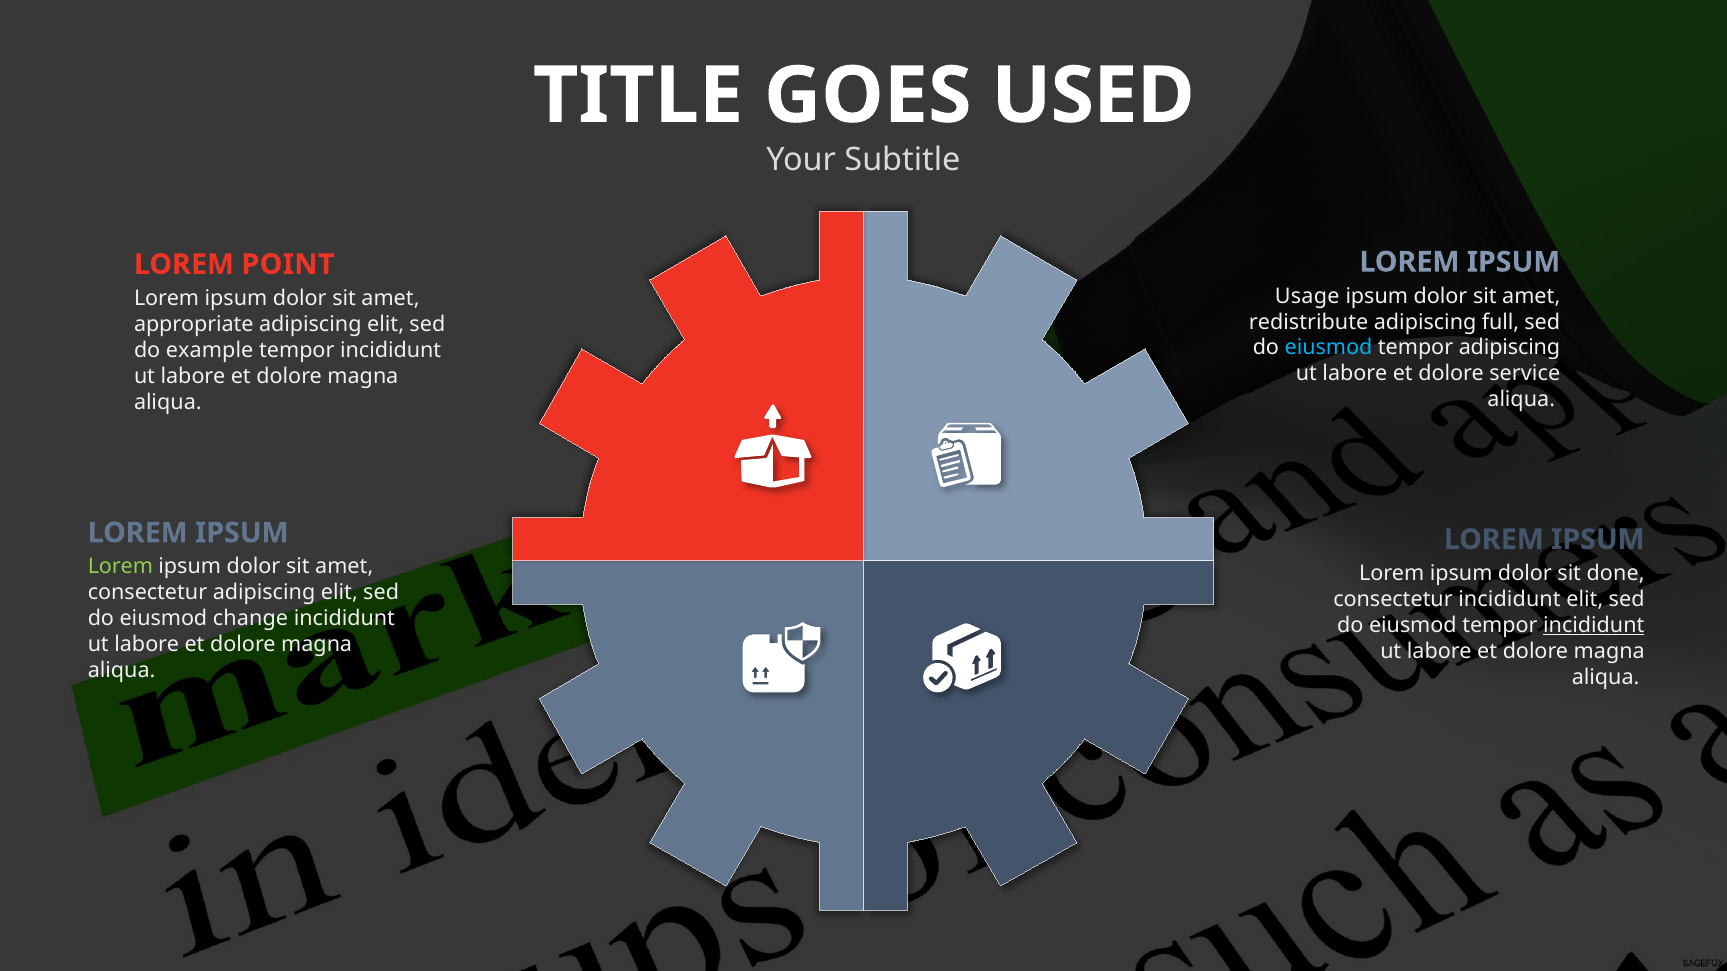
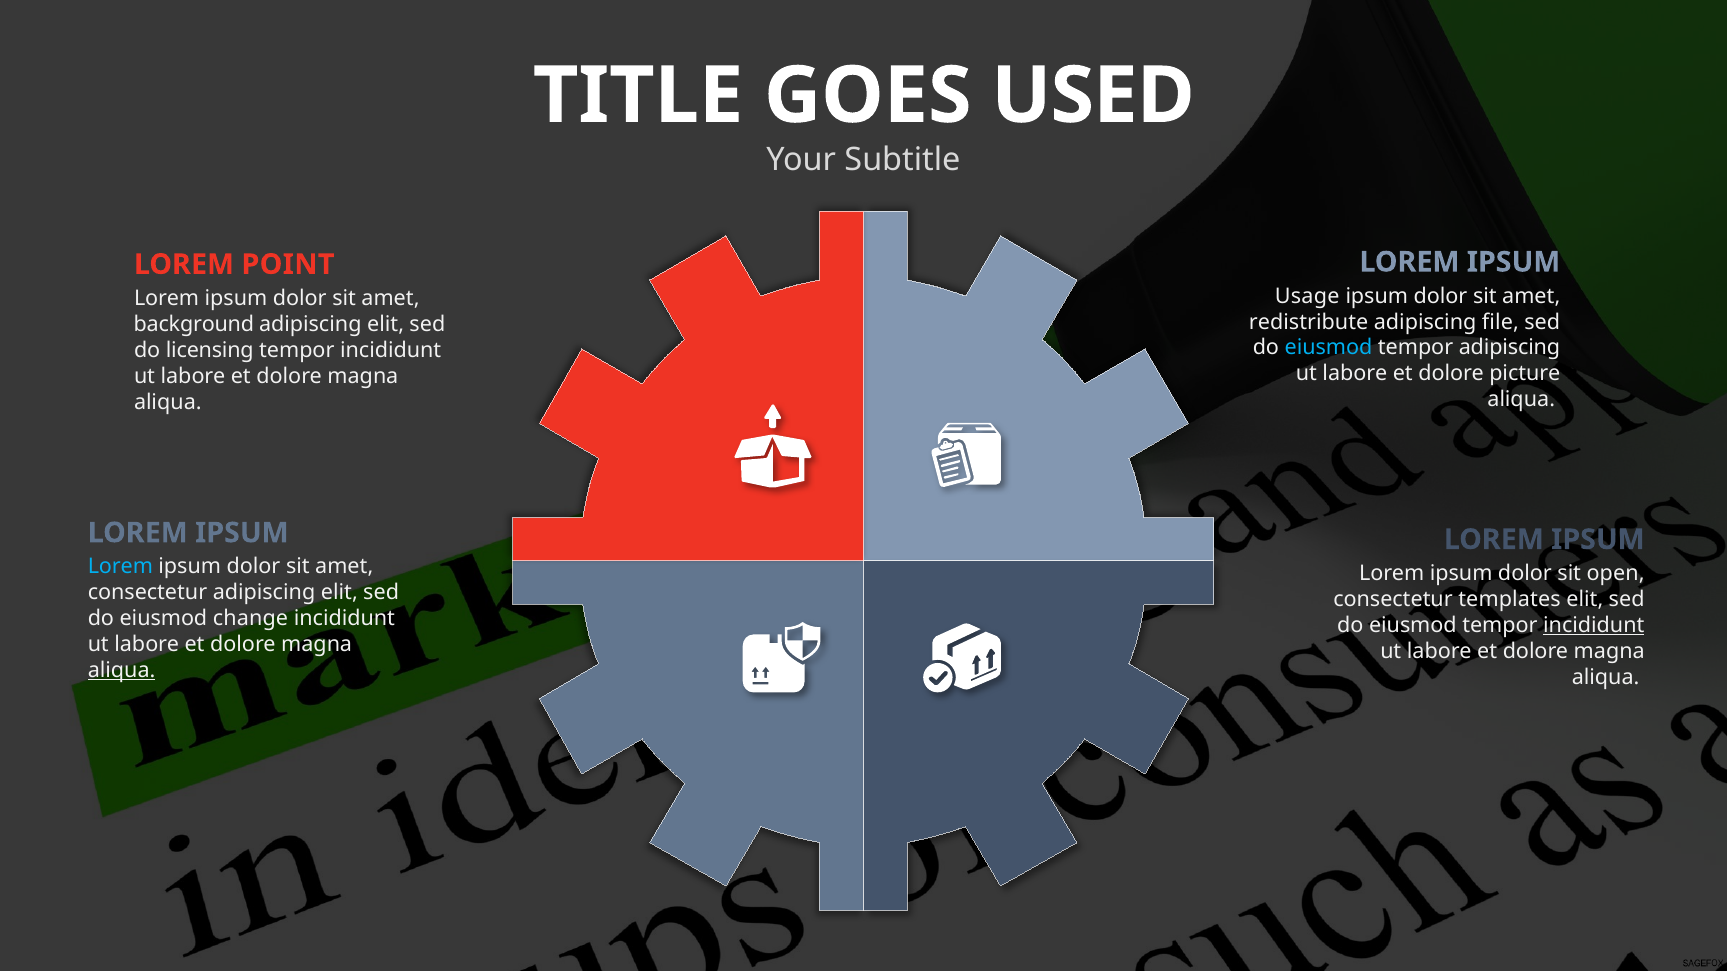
full: full -> file (1500, 322)
appropriate: appropriate -> background (194, 324)
example: example -> licensing (210, 350)
service: service -> picture (1525, 374)
Lorem colour: light green -> light blue (120, 567)
done: done -> open (1616, 574)
consectetur incididunt: incididunt -> templates (1509, 600)
aliqua underline: none -> present (122, 671)
